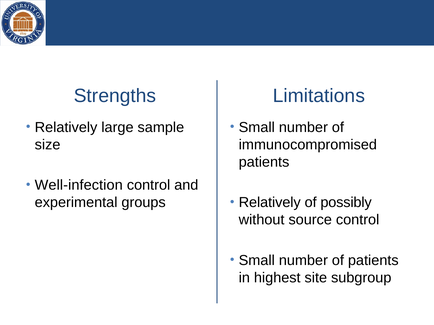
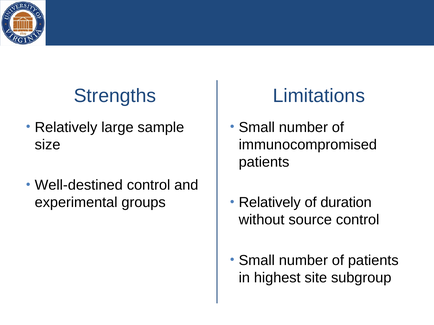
Well-infection: Well-infection -> Well-destined (79, 185)
possibly: possibly -> duration (346, 203)
